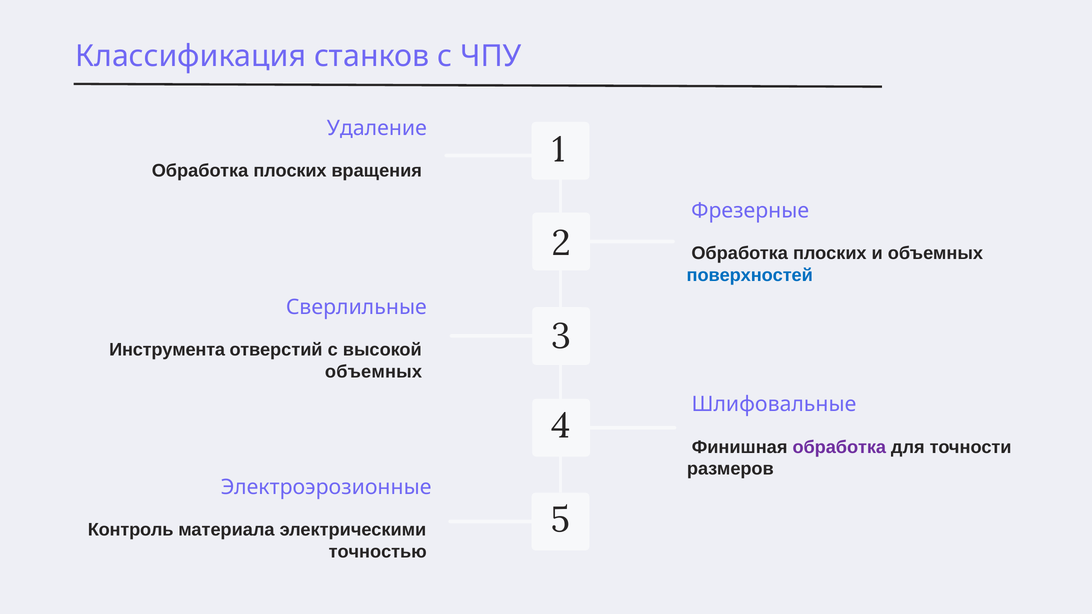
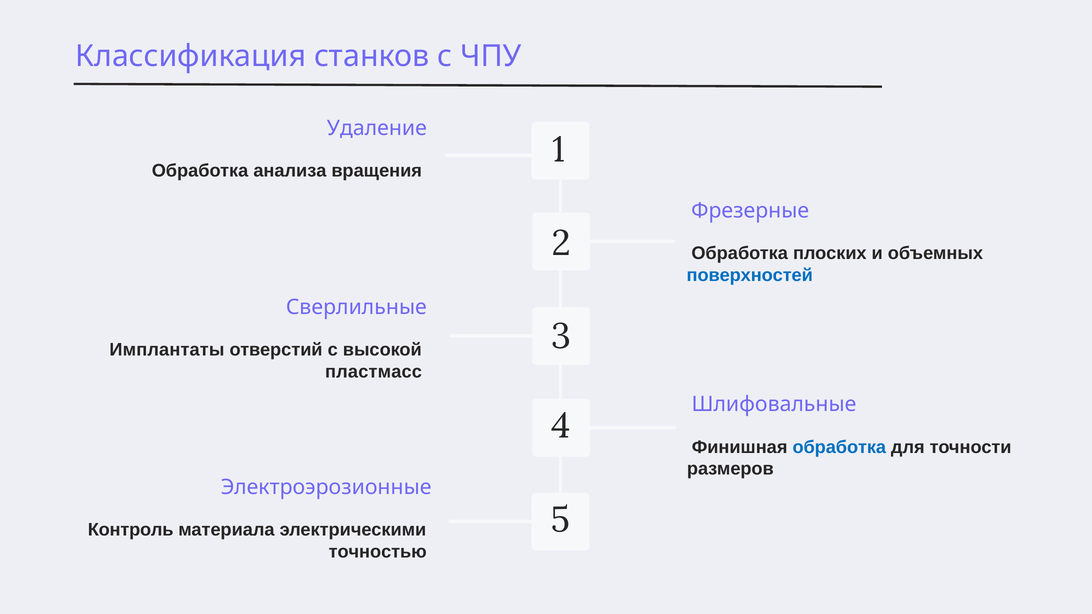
плоских: плоских -> анализа (290, 171)
Инструмента: Инструмента -> Имплантаты (167, 350)
объемных: объемных -> пластмасс (374, 372)
обработка colour: purple -> blue (839, 447)
